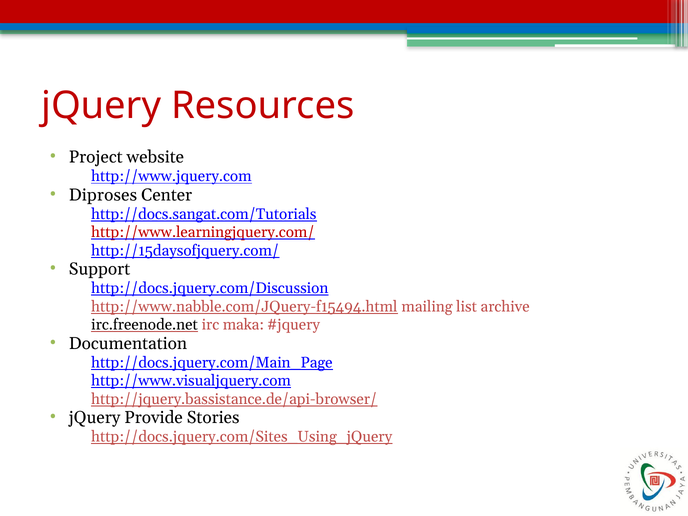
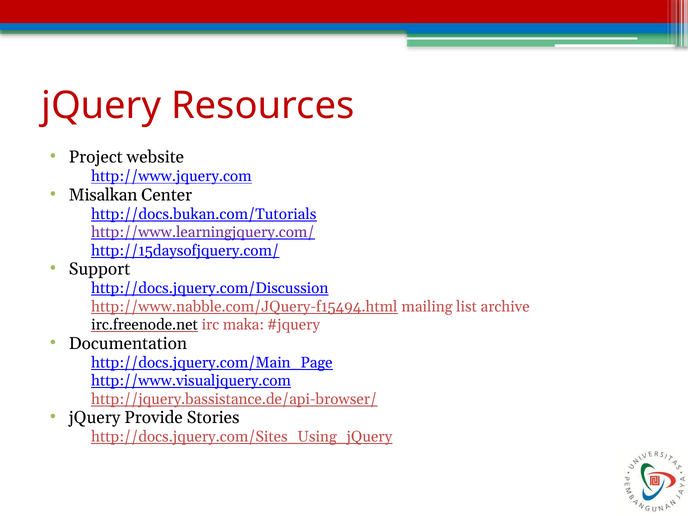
Diproses: Diproses -> Misalkan (103, 195)
http://docs.sangat.com/Tutorials: http://docs.sangat.com/Tutorials -> http://docs.bukan.com/Tutorials (204, 214)
http://www.learningjquery.com/ colour: red -> purple (203, 232)
